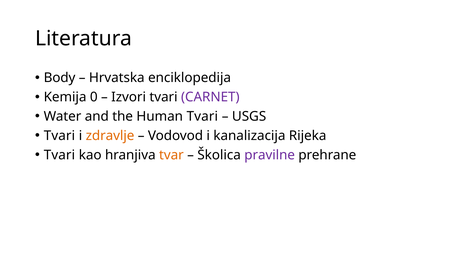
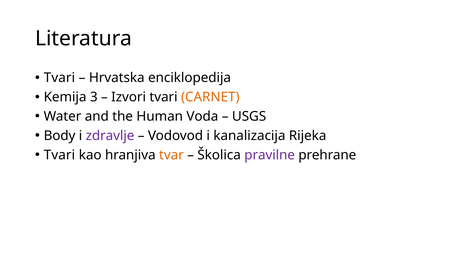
Body: Body -> Tvari (59, 78)
0: 0 -> 3 (94, 97)
CARNET colour: purple -> orange (210, 97)
Human Tvari: Tvari -> Voda (202, 116)
Tvari: Tvari -> Body (60, 136)
zdravlje colour: orange -> purple (110, 136)
